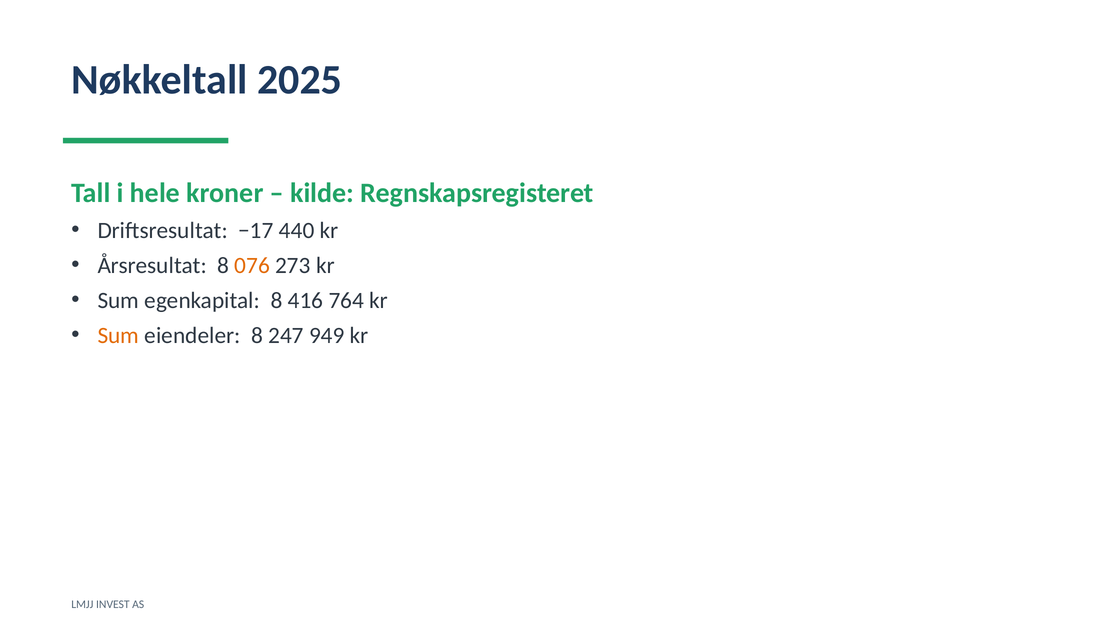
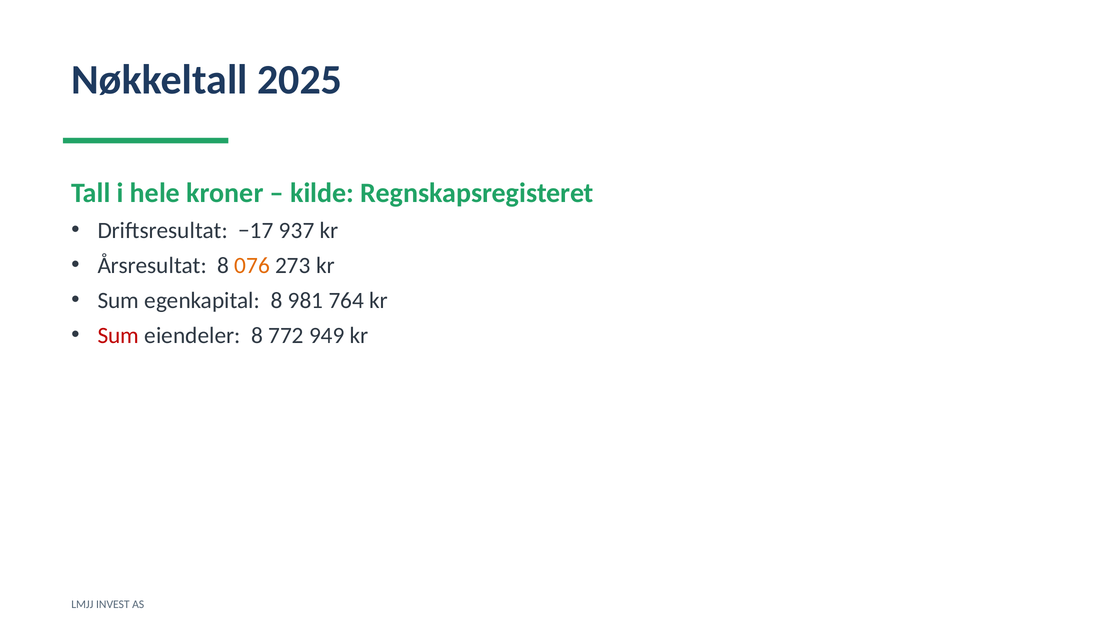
440: 440 -> 937 (297, 230)
416: 416 -> 981 (305, 300)
Sum colour: orange -> red (118, 335)
247: 247 -> 772 (286, 335)
